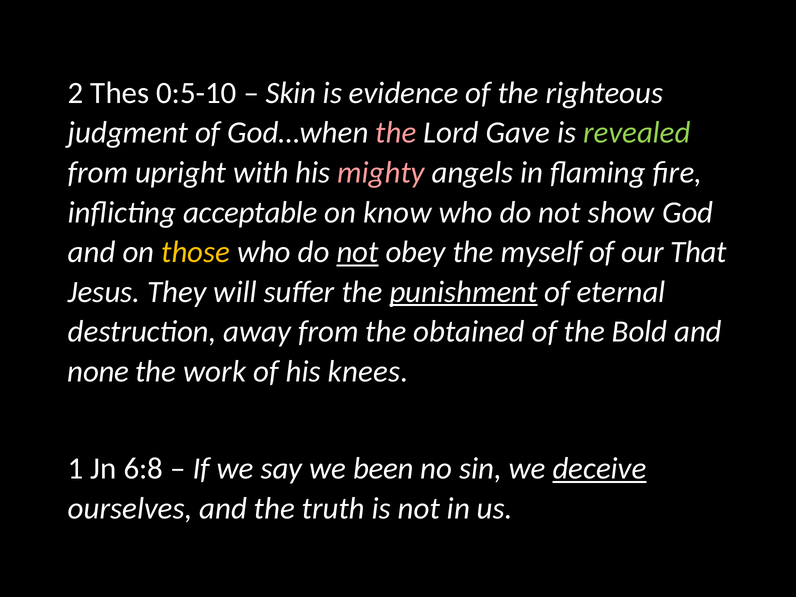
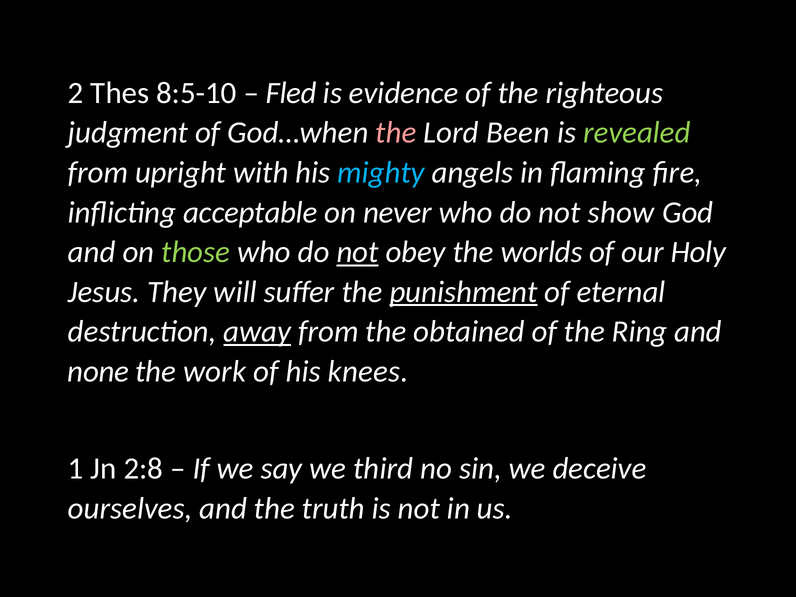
0:5-10: 0:5-10 -> 8:5-10 (196, 93)
Skin: Skin -> Fled (291, 93)
Gave: Gave -> Been (518, 133)
mighty colour: pink -> light blue (381, 173)
know: know -> never (398, 212)
those colour: yellow -> light green (196, 252)
myself: myself -> worlds (542, 252)
That: That -> Holy (698, 252)
away underline: none -> present (257, 332)
Bold: Bold -> Ring (640, 332)
6:8: 6:8 -> 2:8 (143, 469)
been: been -> third (383, 469)
deceive underline: present -> none (599, 469)
